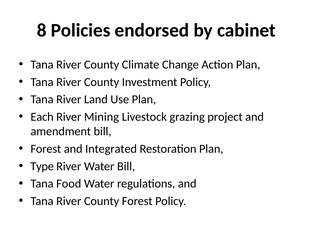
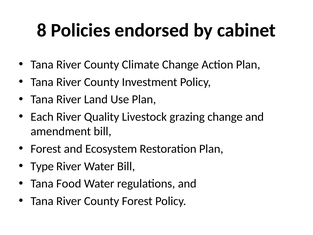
Mining: Mining -> Quality (102, 117)
grazing project: project -> change (225, 117)
Integrated: Integrated -> Ecosystem (111, 149)
